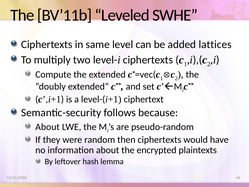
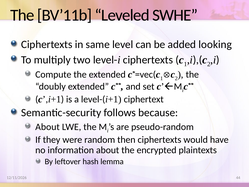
lattices: lattices -> looking (215, 44)
